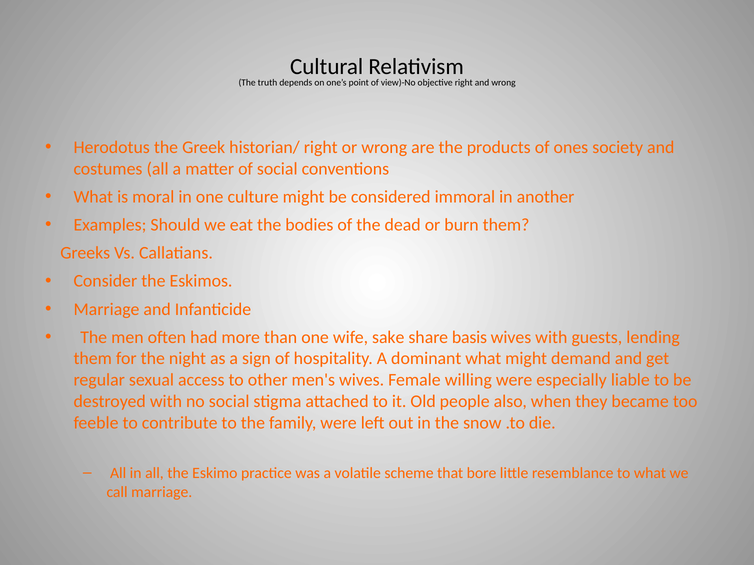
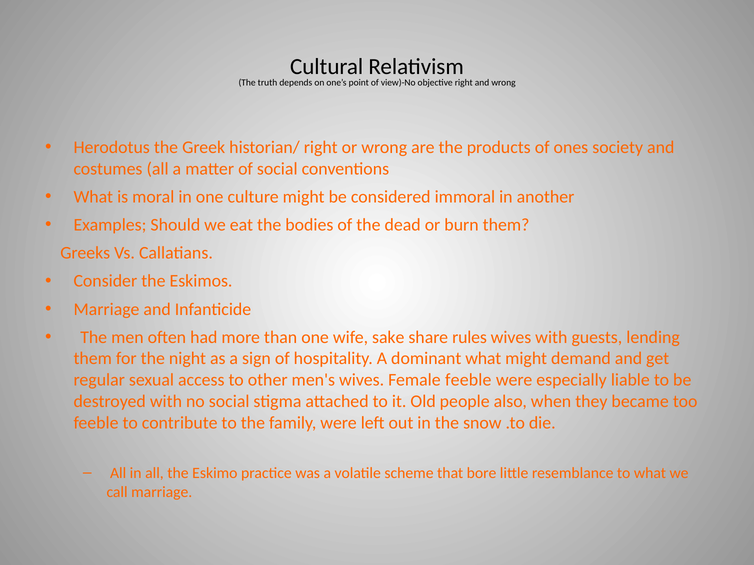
basis: basis -> rules (469, 338)
Female willing: willing -> feeble (468, 380)
